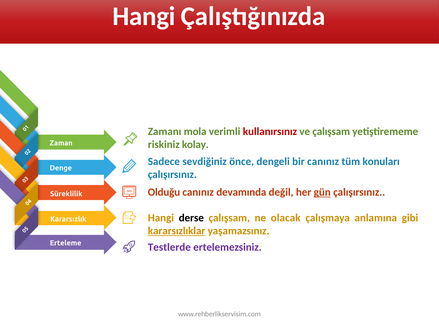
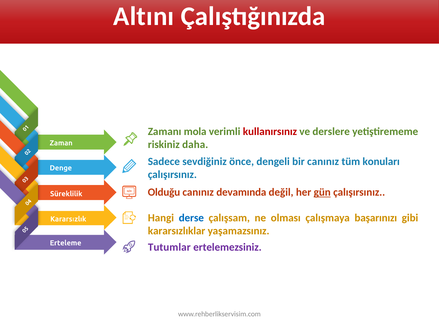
Hangi: Hangi -> Altını (144, 16)
ve çalışsam: çalışsam -> derslere (331, 132)
kolay: kolay -> daha (195, 145)
derse colour: black -> blue (191, 218)
olacak: olacak -> olması (286, 218)
anlamına: anlamına -> başarınızı (376, 218)
kararsızlıklar underline: present -> none (177, 231)
Testlerde: Testlerde -> Tutumlar (169, 247)
